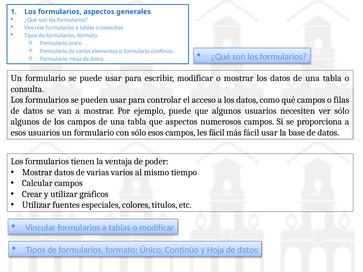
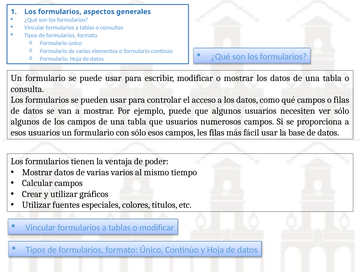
que aspectos: aspectos -> usuarios (182, 122)
les fácil: fácil -> filas (217, 133)
